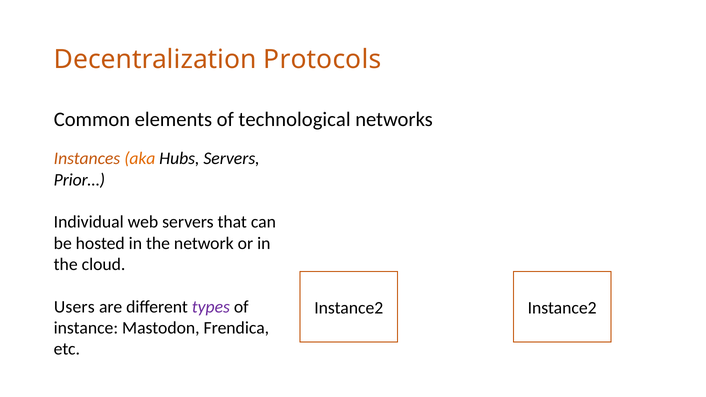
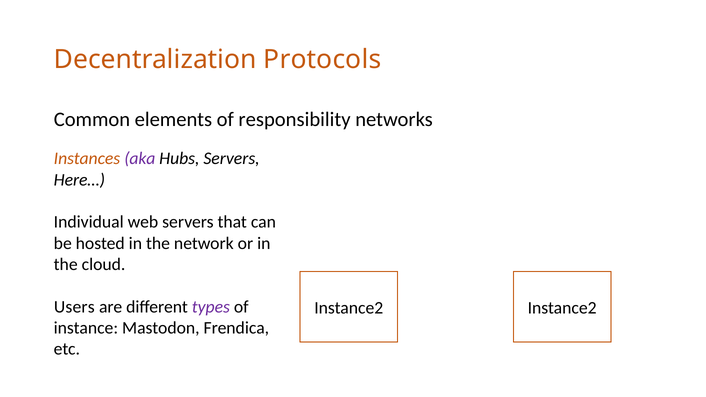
technological: technological -> responsibility (295, 119)
aka colour: orange -> purple (140, 159)
Prior…: Prior… -> Here… (79, 180)
